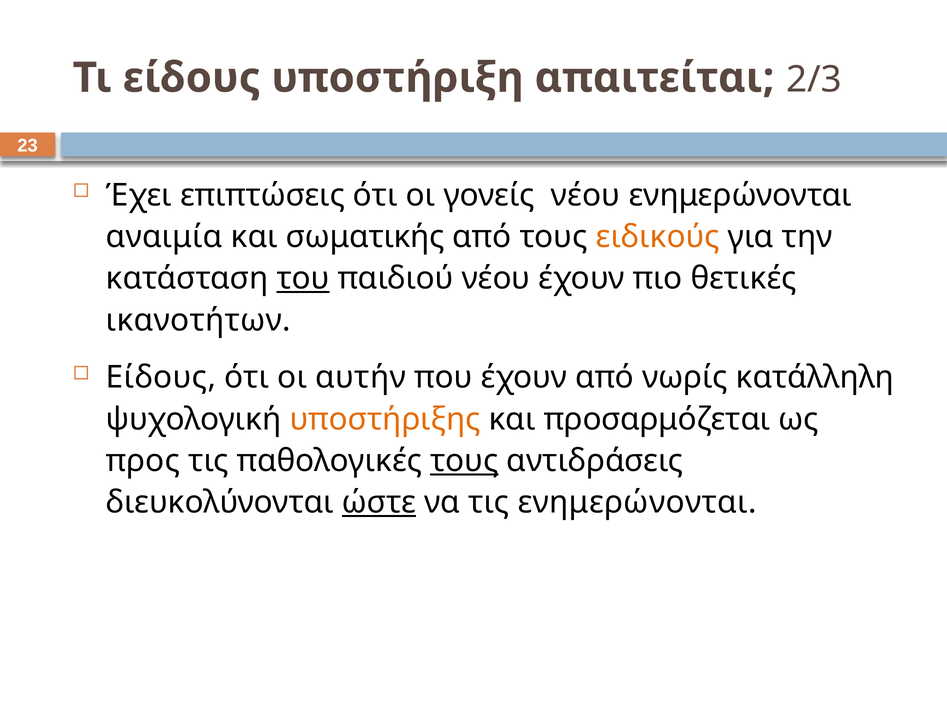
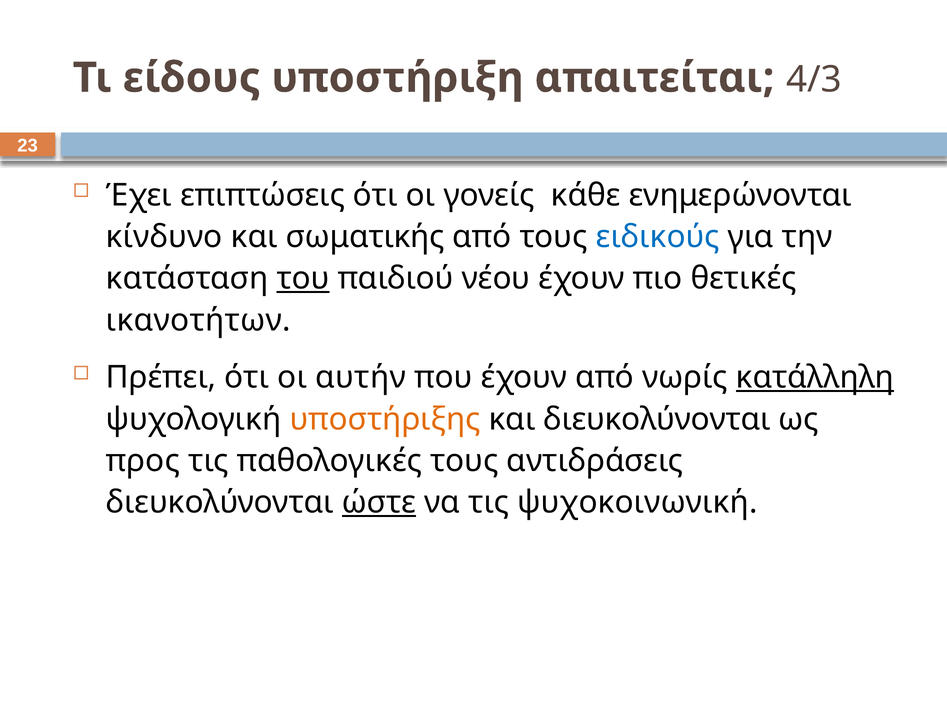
2/3: 2/3 -> 4/3 (814, 80)
γονείς νέου: νέου -> κάθε (586, 195)
αναιμία: αναιμία -> κίνδυνο (164, 237)
ειδικούς colour: orange -> blue (658, 237)
Είδους: Είδους -> Πρέπει (161, 378)
κατάλληλη underline: none -> present (815, 378)
και προσαρμόζεται: προσαρμόζεται -> διευκολύνονται (657, 419)
τους underline: present -> none (464, 461)
τις ενημερώνονται: ενημερώνονται -> ψυχοκοινωνική (637, 503)
